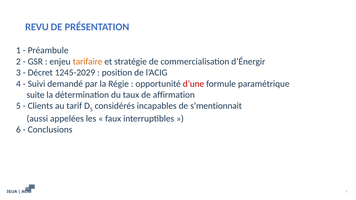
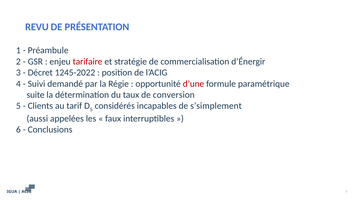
tarifaire colour: orange -> red (88, 62)
1245-2029: 1245-2029 -> 1245-2022 (75, 73)
affirmation: affirmation -> conversion (174, 95)
s’mentionnait: s’mentionnait -> s’simplement (216, 106)
